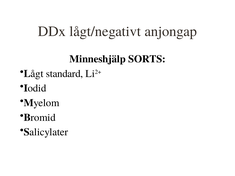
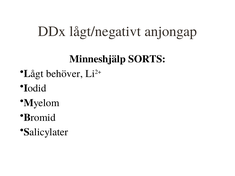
standard: standard -> behöver (64, 74)
